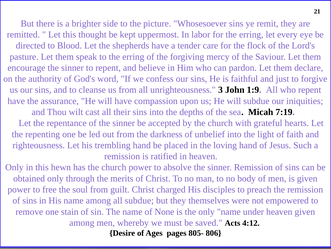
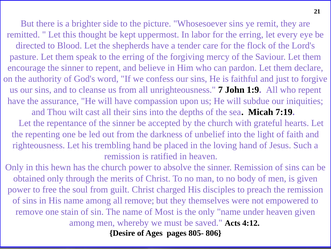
3: 3 -> 7 (220, 90)
all subdue: subdue -> remove (139, 200)
None: None -> Most (164, 211)
